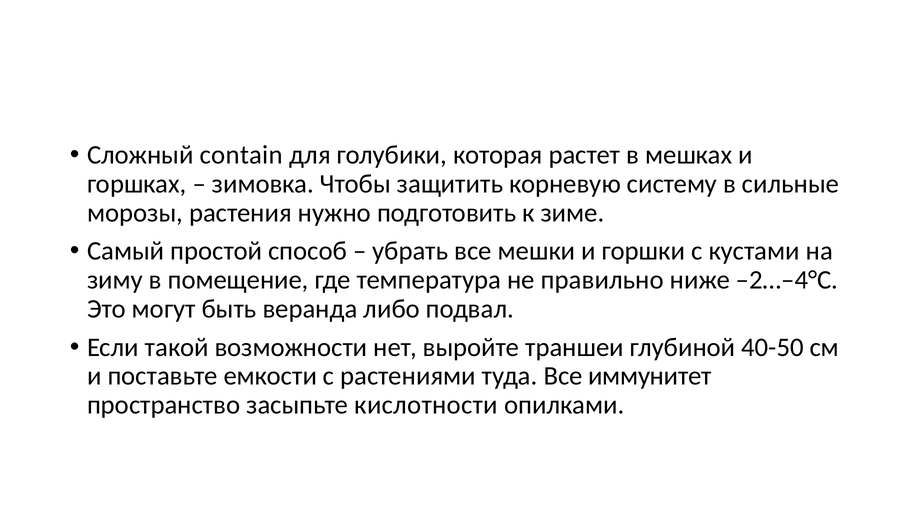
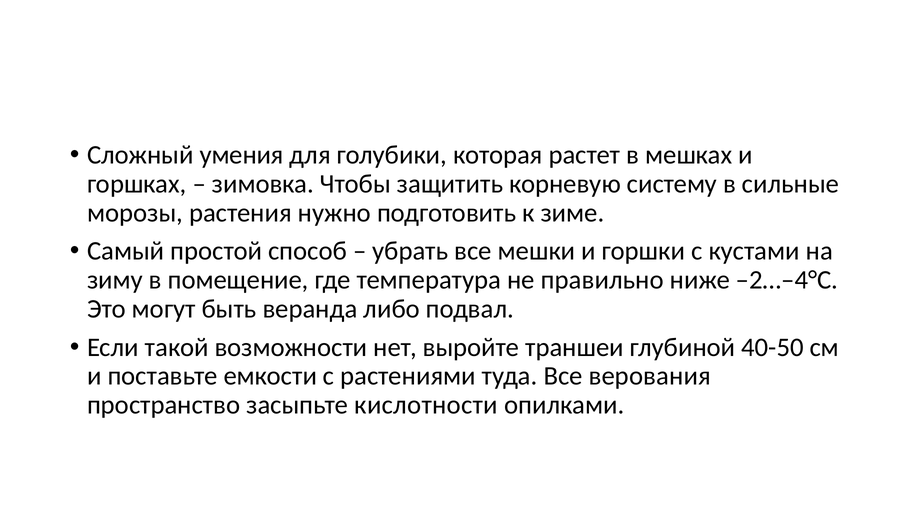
contain: contain -> умения (242, 155)
иммунитет: иммунитет -> верования (650, 376)
